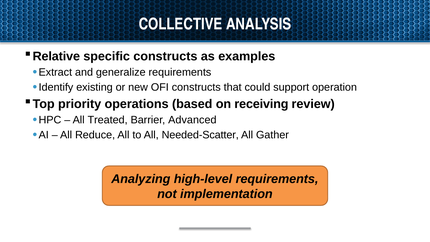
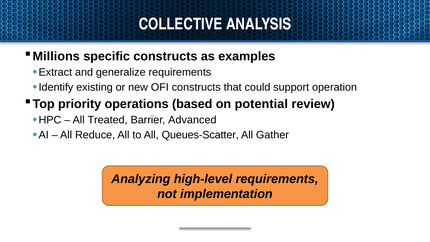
Relative: Relative -> Millions (56, 56)
receiving: receiving -> potential (261, 104)
Needed-Scatter: Needed-Scatter -> Queues-Scatter (200, 135)
